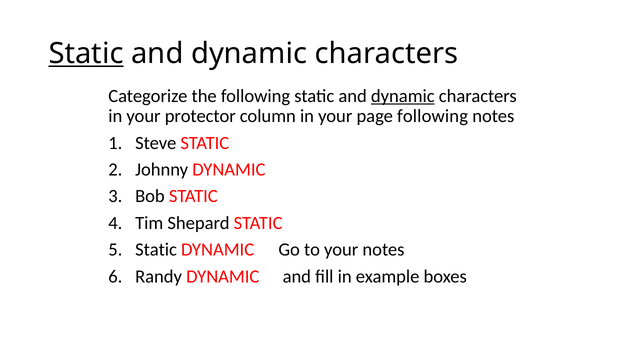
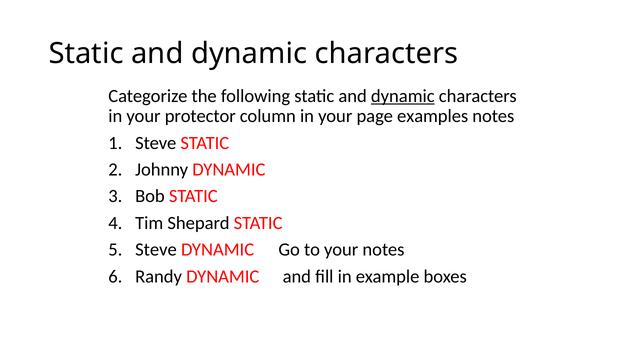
Static underline: present -> none (86, 54)
page following: following -> examples (433, 116)
Static: Static -> Steve (156, 249)
